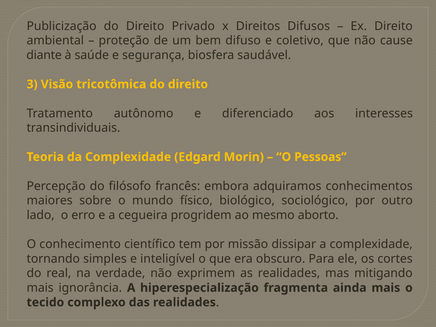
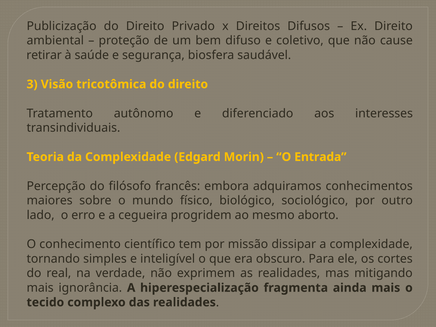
diante: diante -> retirar (44, 55)
Pessoas: Pessoas -> Entrada (320, 157)
